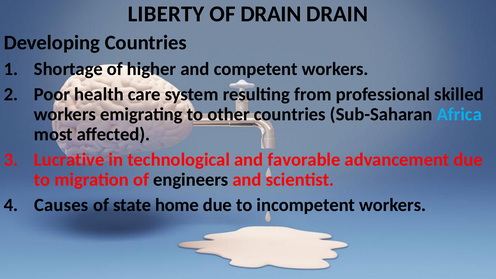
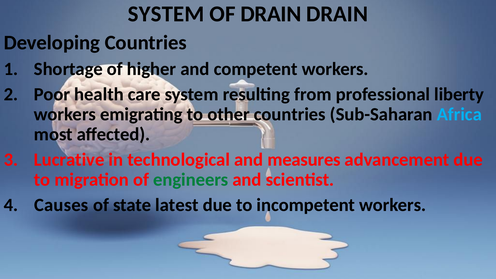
LIBERTY: LIBERTY -> SYSTEM (166, 14)
skilled: skilled -> liberty (459, 94)
favorable: favorable -> measures (304, 160)
engineers colour: black -> green (191, 180)
home: home -> latest (177, 205)
